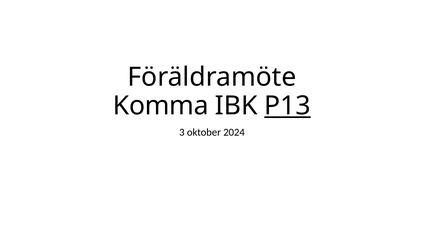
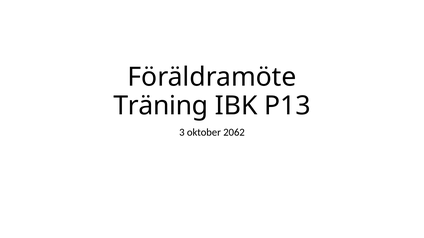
Komma: Komma -> Träning (161, 106)
P13 underline: present -> none (287, 106)
2024: 2024 -> 2062 (234, 133)
